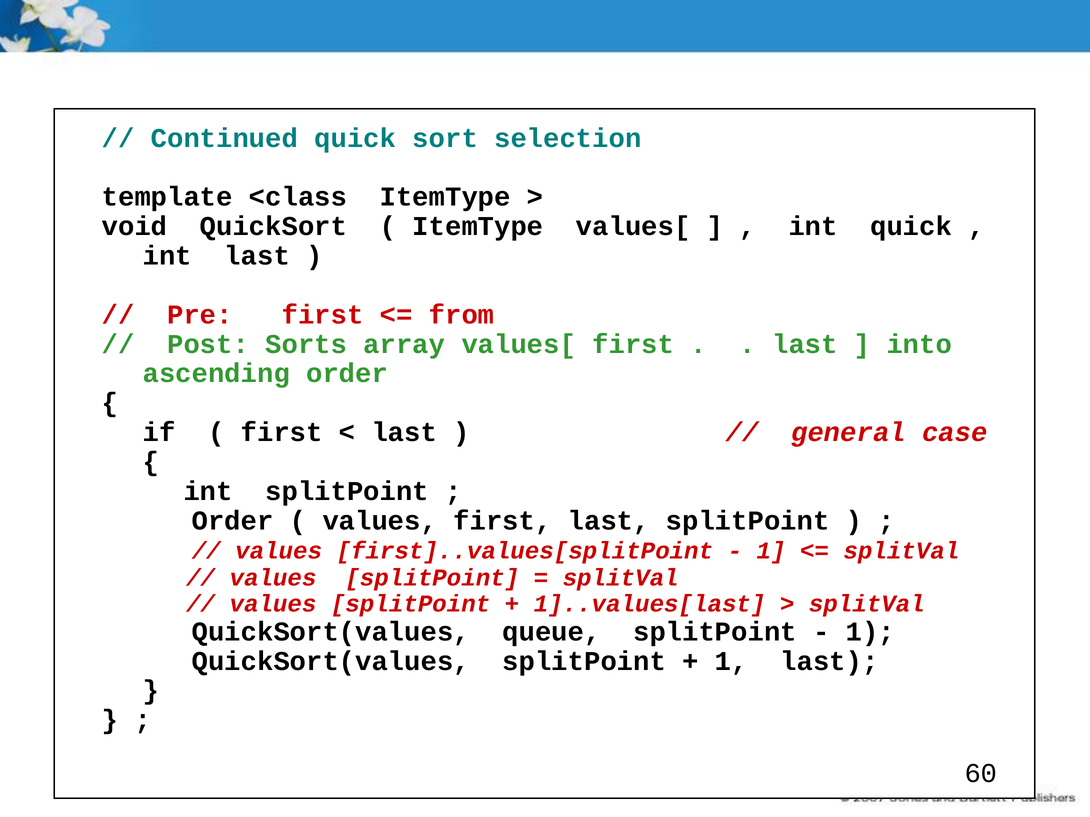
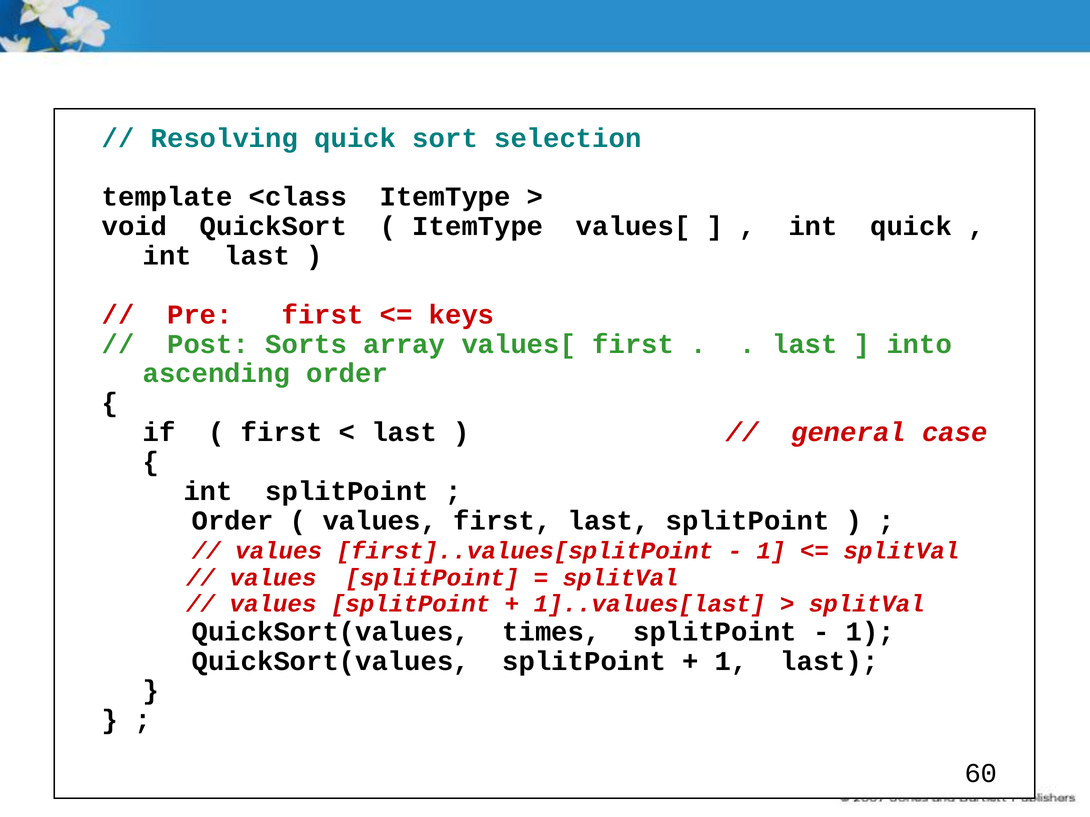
Continued: Continued -> Resolving (224, 138)
from: from -> keys (462, 315)
queue: queue -> times (551, 632)
